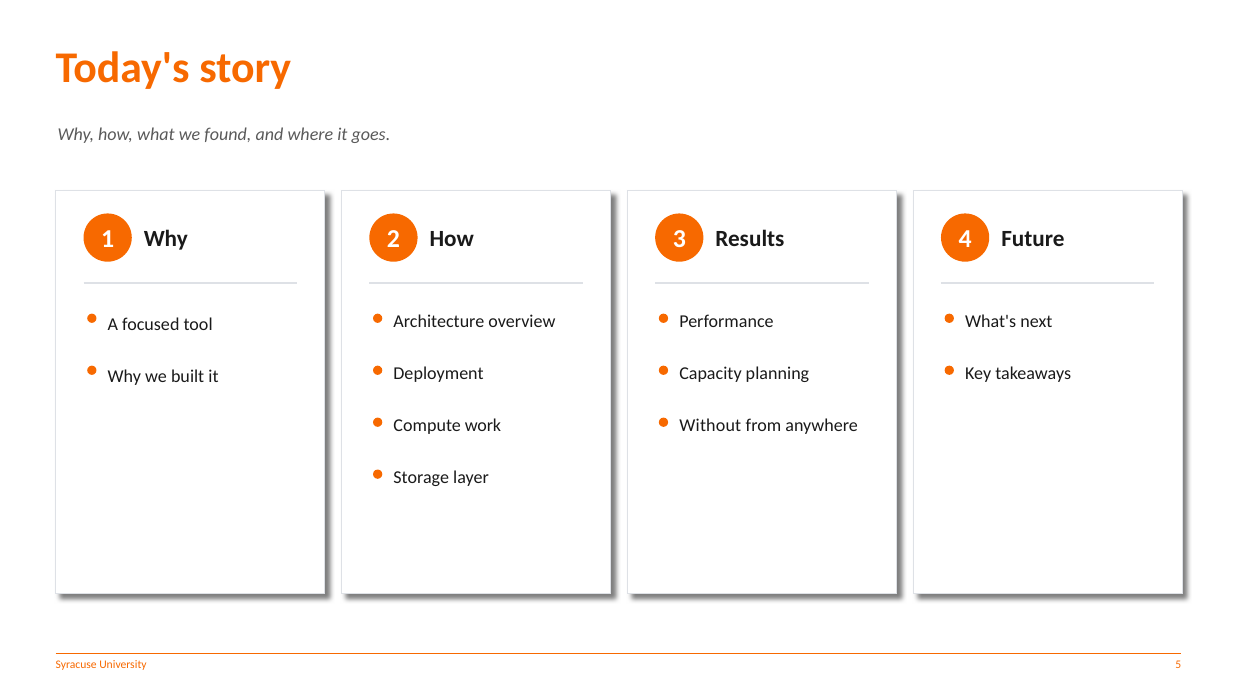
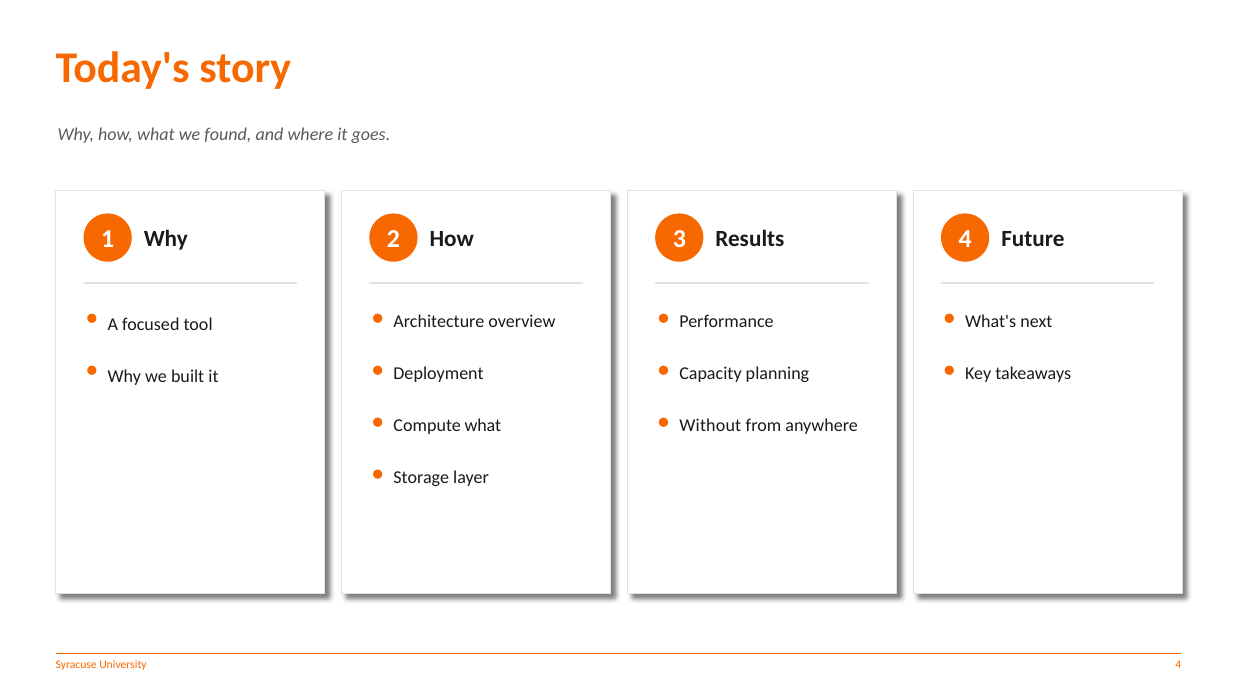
Compute work: work -> what (483, 426)
University 5: 5 -> 4 (1178, 665)
